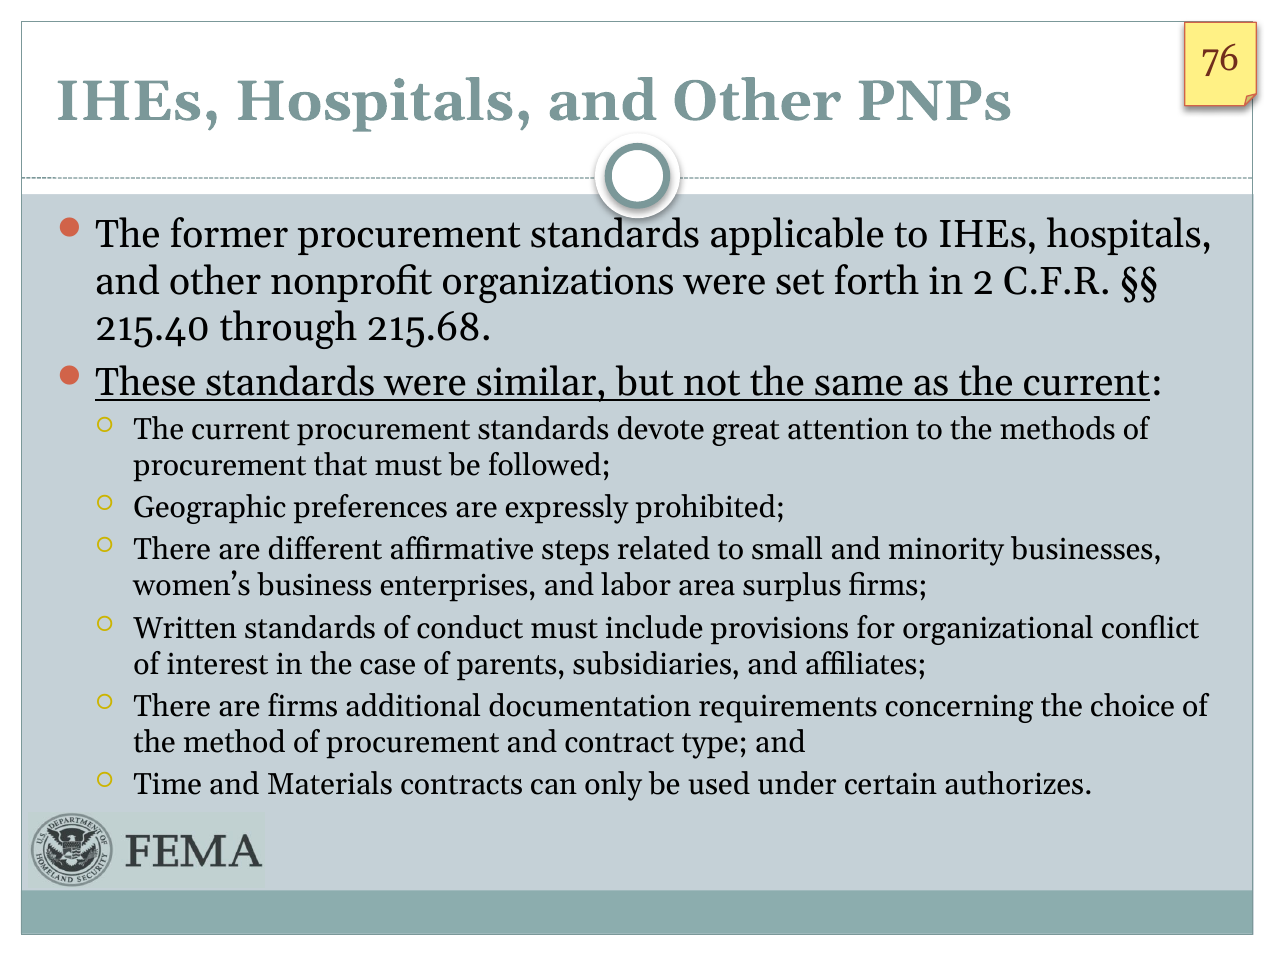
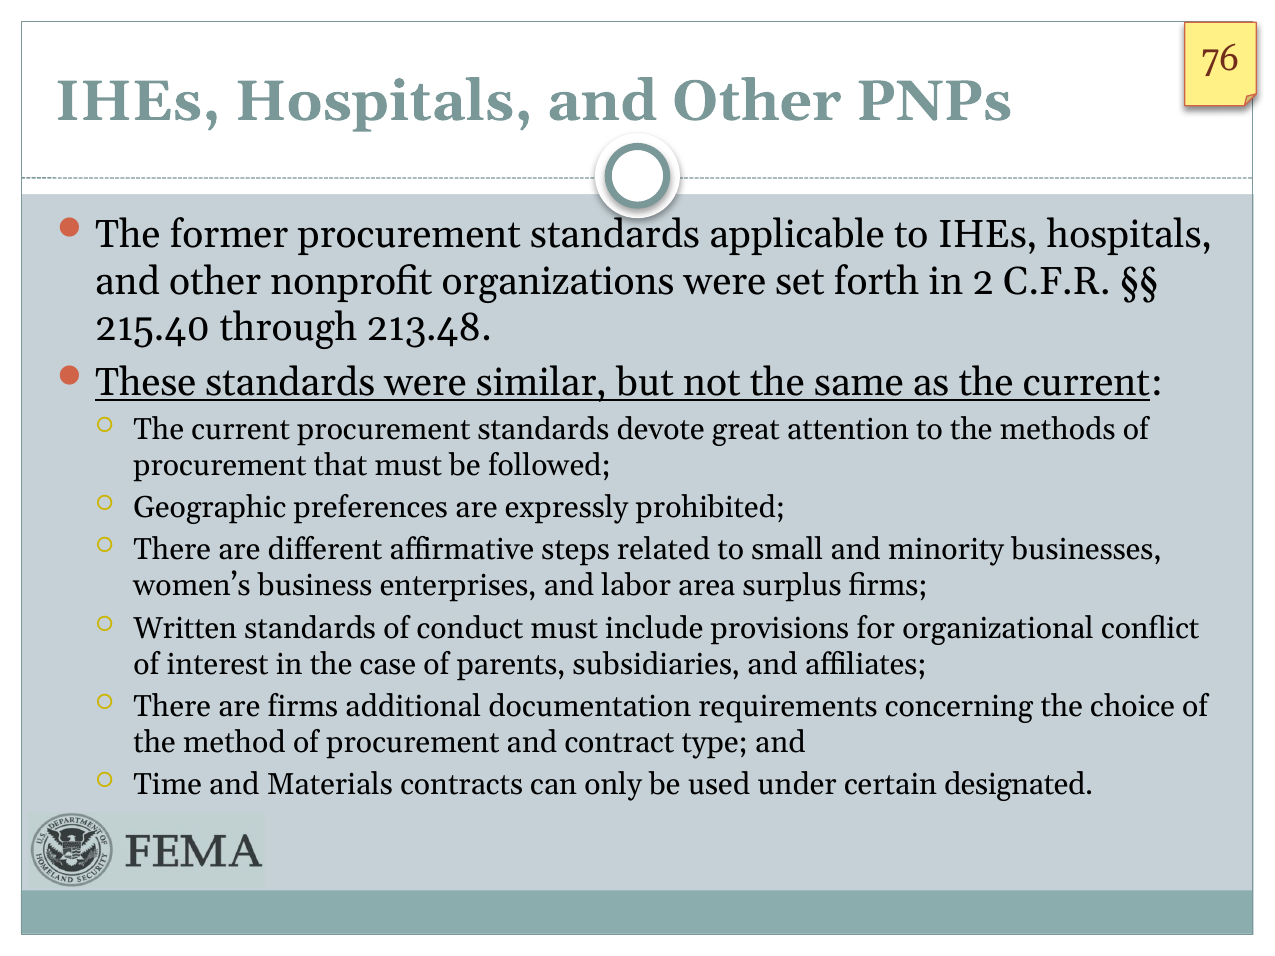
215.68: 215.68 -> 213.48 (429, 328)
authorizes: authorizes -> designated (1019, 785)
